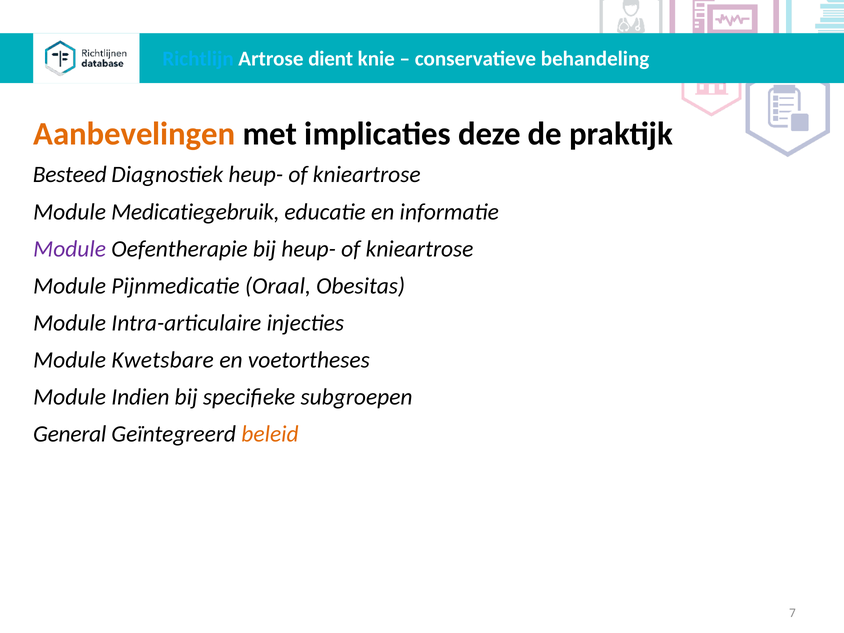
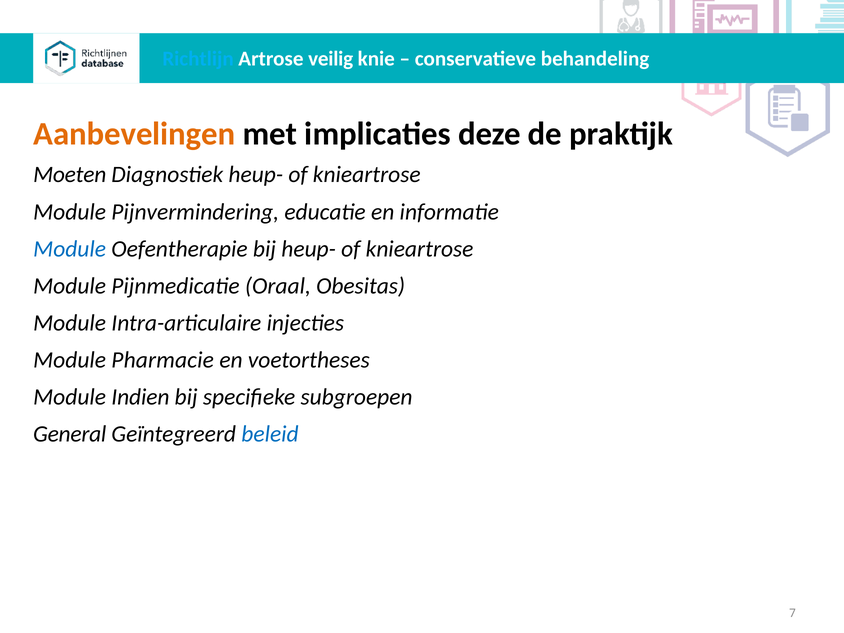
dient: dient -> veilig (331, 59)
Besteed: Besteed -> Moeten (70, 175)
Medicatiegebruik: Medicatiegebruik -> Pijnvermindering (195, 212)
Module colour: purple -> blue (70, 249)
Kwetsbare: Kwetsbare -> Pharmacie (163, 360)
beleid colour: orange -> blue (270, 434)
